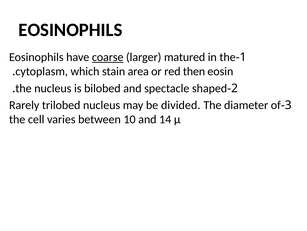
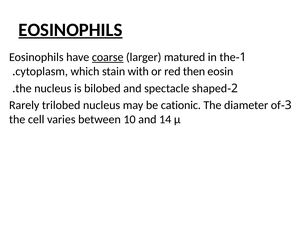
EOSINOPHILS underline: none -> present (70, 30)
area: area -> with (138, 71)
divided: divided -> cationic (181, 105)
